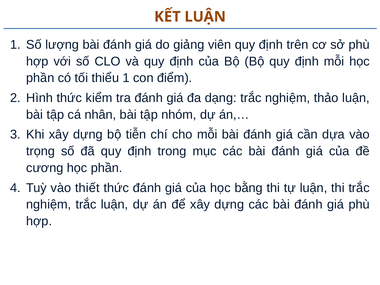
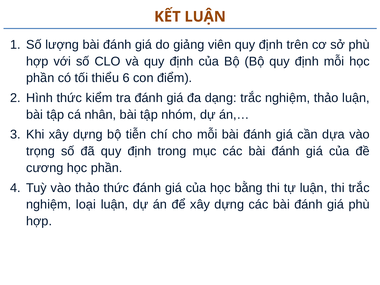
thiểu 1: 1 -> 6 (126, 78)
vào thiết: thiết -> thảo (87, 188)
nghiệm trắc: trắc -> loại (86, 205)
